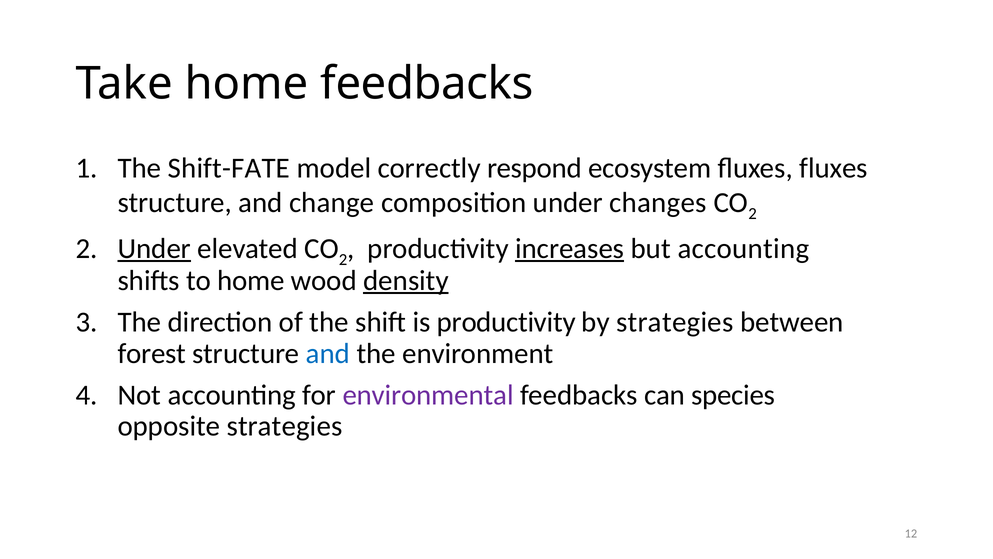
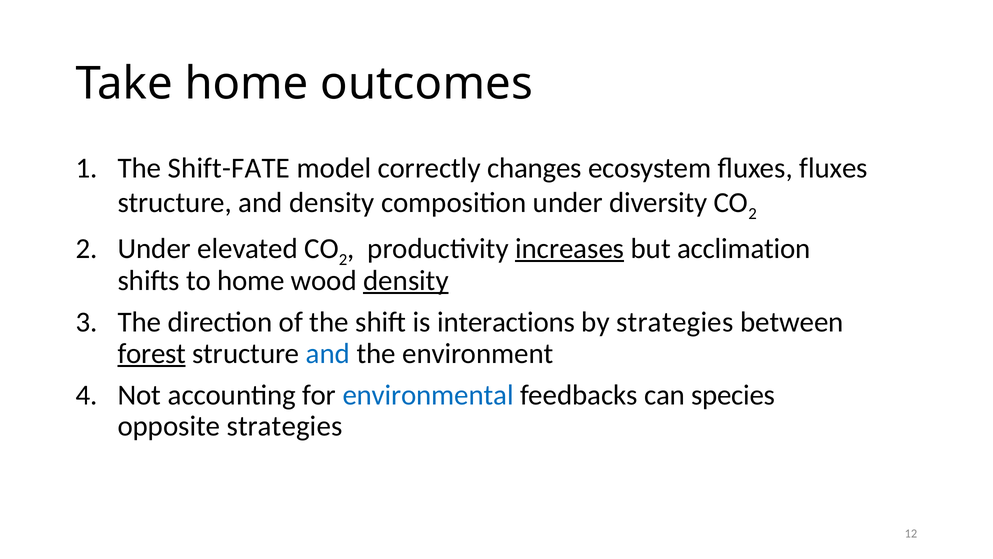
home feedbacks: feedbacks -> outcomes (427, 83)
respond: respond -> changes (534, 168)
and change: change -> density (332, 202)
changes: changes -> diversity (658, 202)
Under underline: present -> none (154, 248)
but accounting: accounting -> acclimation (744, 248)
is productivity: productivity -> interactions (506, 322)
forest underline: none -> present (152, 353)
environmental colour: purple -> blue (428, 395)
